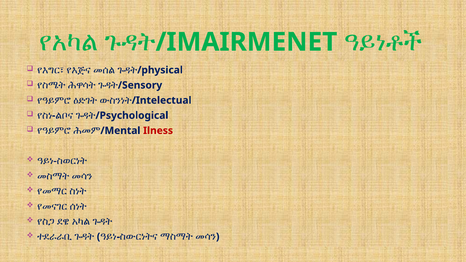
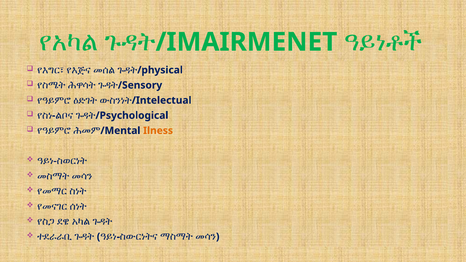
Ilness colour: red -> orange (158, 131)
